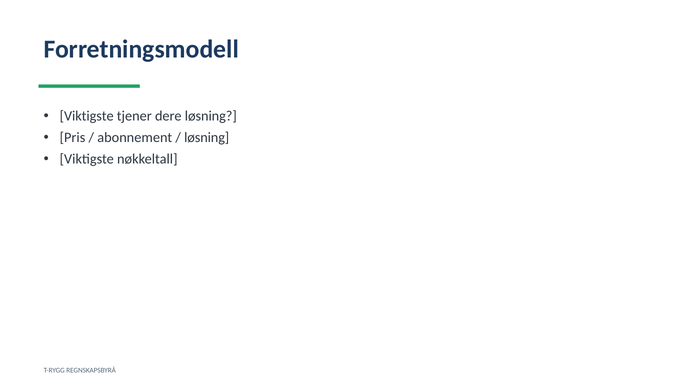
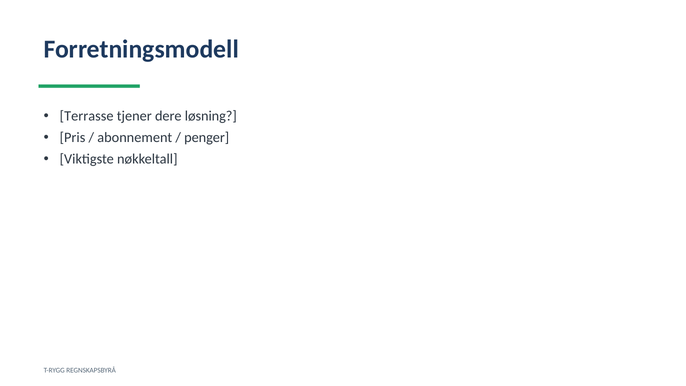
Viktigste: Viktigste -> Terrasse (87, 116)
løsning: løsning -> penger (207, 138)
